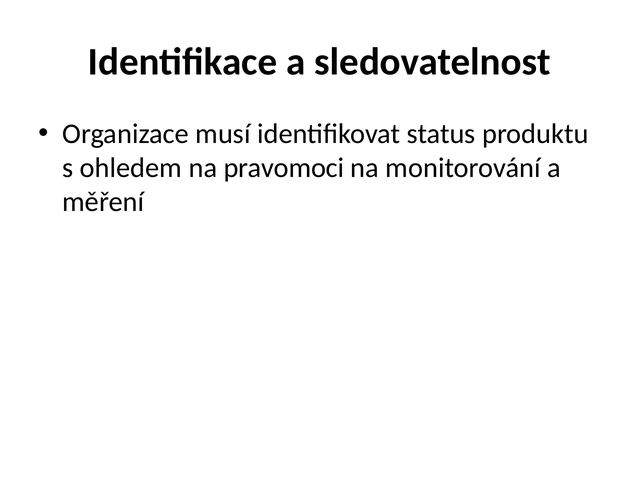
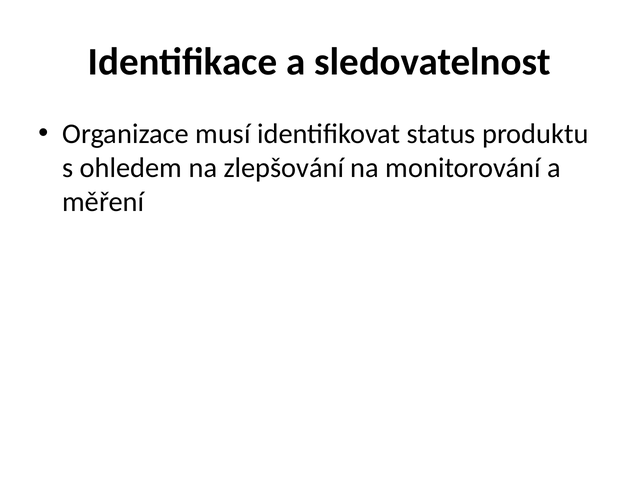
pravomoci: pravomoci -> zlepšování (284, 168)
